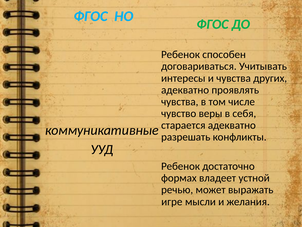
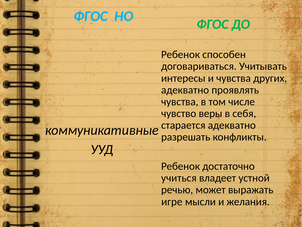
формах: формах -> учиться (179, 178)
